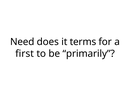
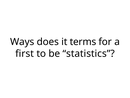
Need: Need -> Ways (22, 42)
primarily: primarily -> statistics (89, 53)
